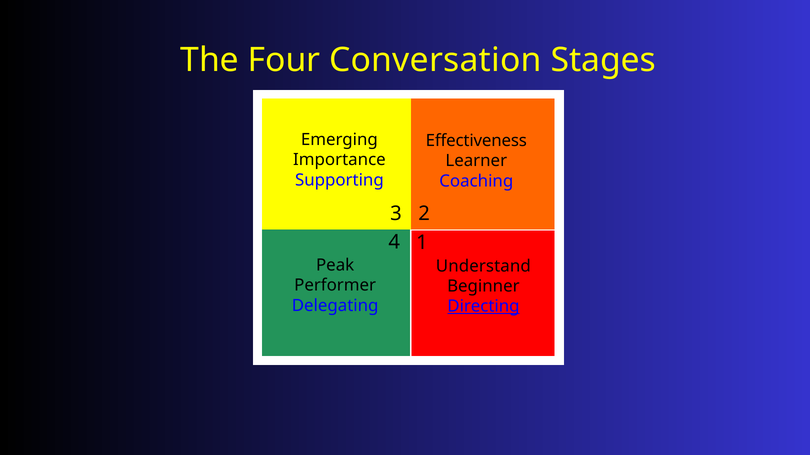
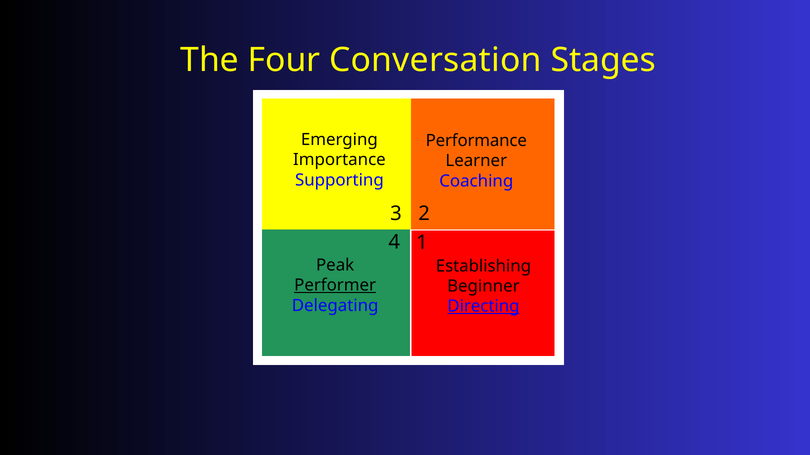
Effectiveness: Effectiveness -> Performance (476, 141)
Understand: Understand -> Establishing (483, 266)
Performer underline: none -> present (335, 286)
